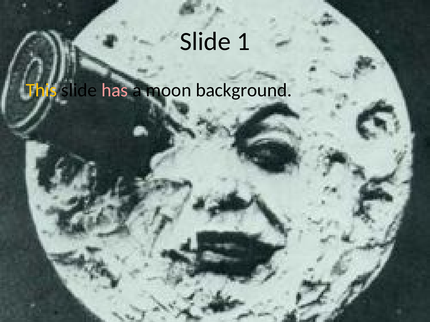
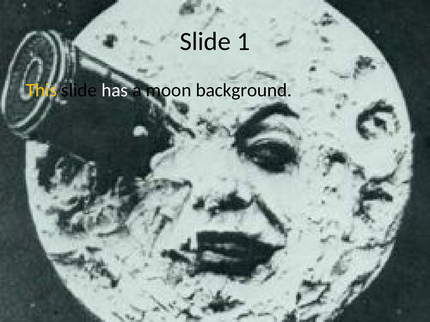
has colour: pink -> white (115, 90)
